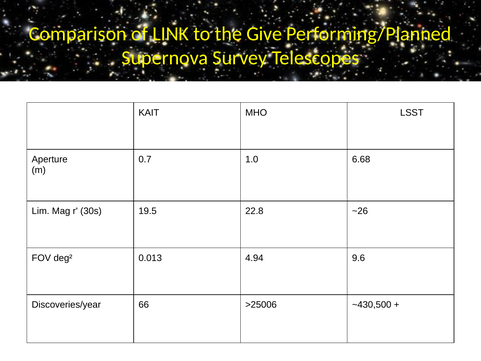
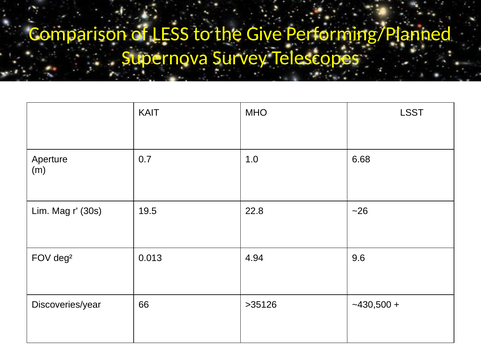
LINK: LINK -> LESS (171, 34)
>25006: >25006 -> >35126 (261, 305)
